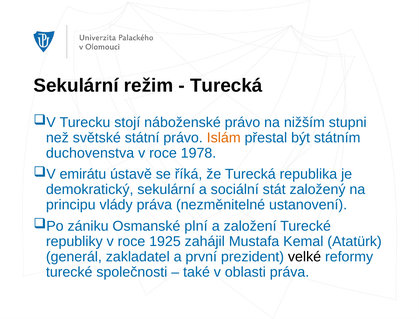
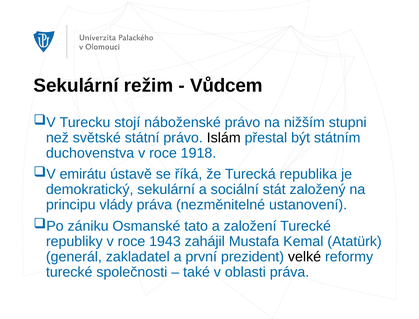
Turecká: Turecká -> Vůdcem (226, 86)
Islám colour: orange -> black (224, 137)
1978: 1978 -> 1918 (198, 153)
plní: plní -> tato (196, 226)
1925: 1925 -> 1943 (165, 241)
